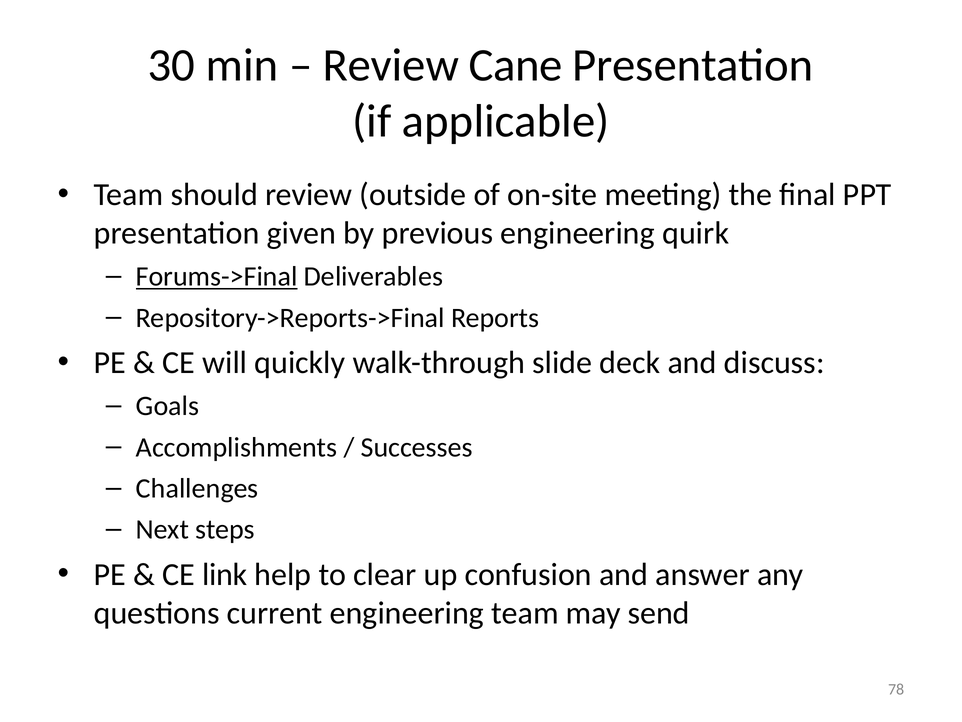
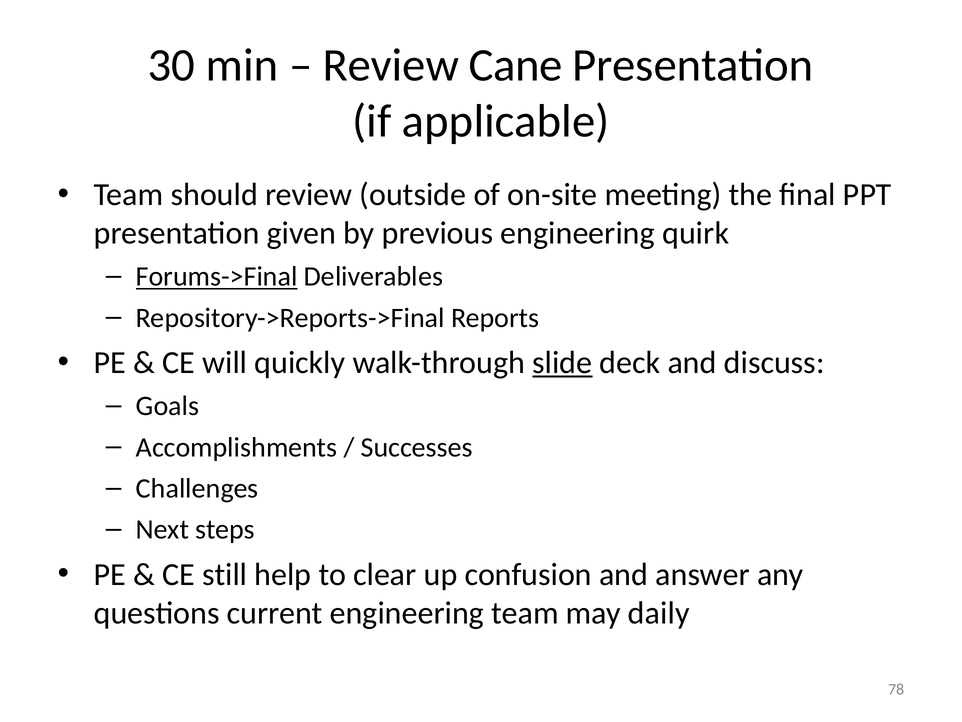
slide underline: none -> present (562, 363)
link: link -> still (225, 574)
send: send -> daily (659, 613)
